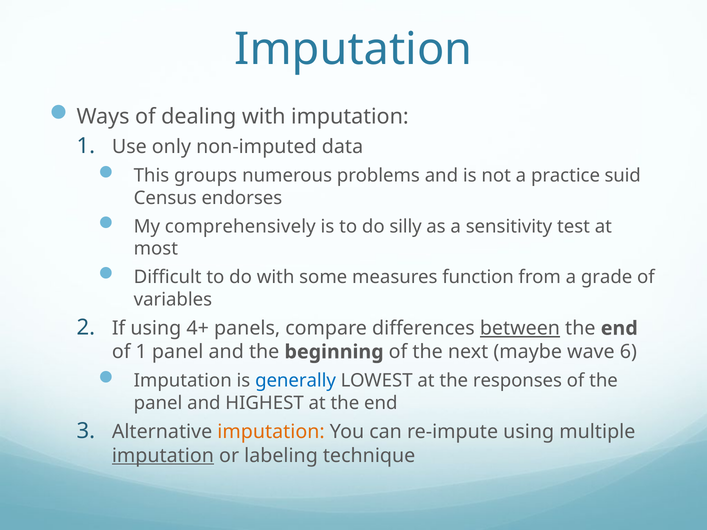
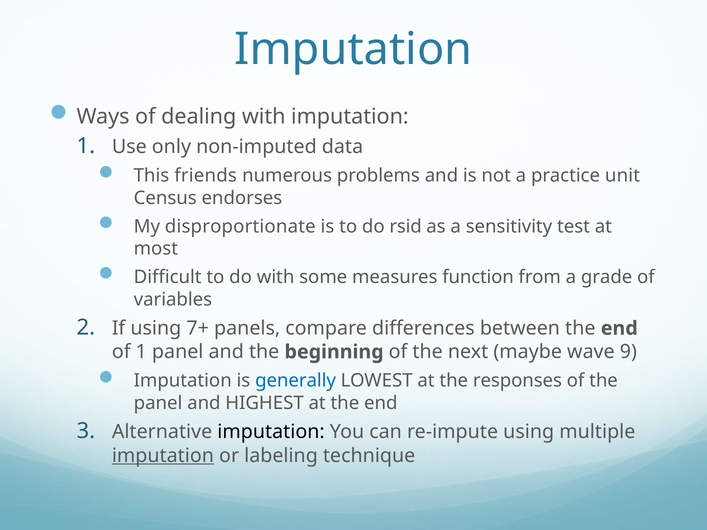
groups: groups -> friends (206, 176)
suid: suid -> unit (623, 176)
comprehensively: comprehensively -> disproportionate (240, 226)
silly: silly -> rsid (406, 226)
4+: 4+ -> 7+ (198, 328)
between underline: present -> none (520, 328)
6: 6 -> 9 (628, 352)
imputation colour: orange -> black (271, 432)
